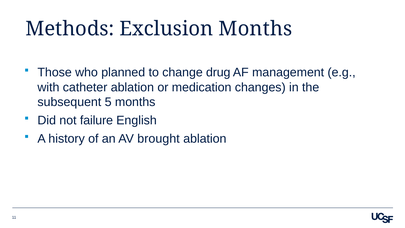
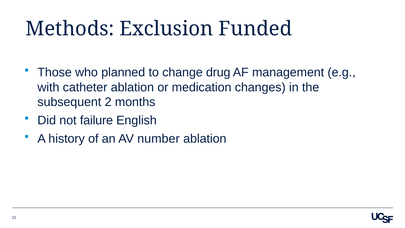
Exclusion Months: Months -> Funded (255, 29)
5: 5 -> 2 (108, 102)
brought: brought -> number (159, 139)
